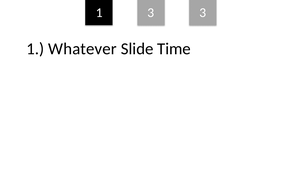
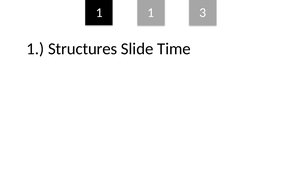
1 3: 3 -> 1 (151, 13)
Whatever: Whatever -> Structures (83, 49)
